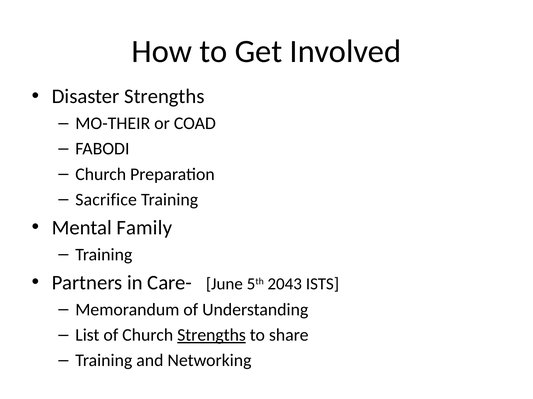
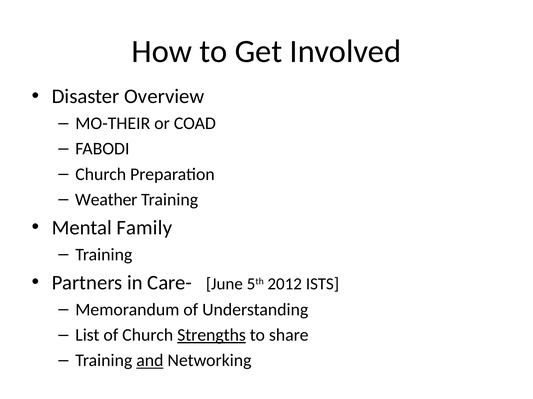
Disaster Strengths: Strengths -> Overview (164, 97)
Sacrifice: Sacrifice -> Weather (106, 200)
2043: 2043 -> 2012 (285, 284)
and underline: none -> present (150, 361)
